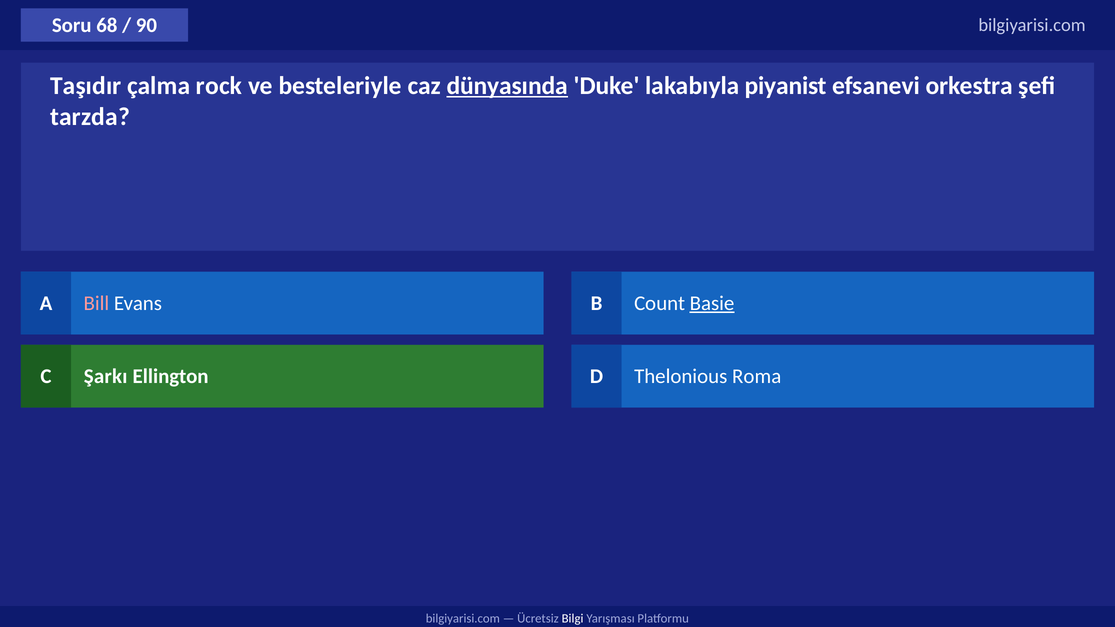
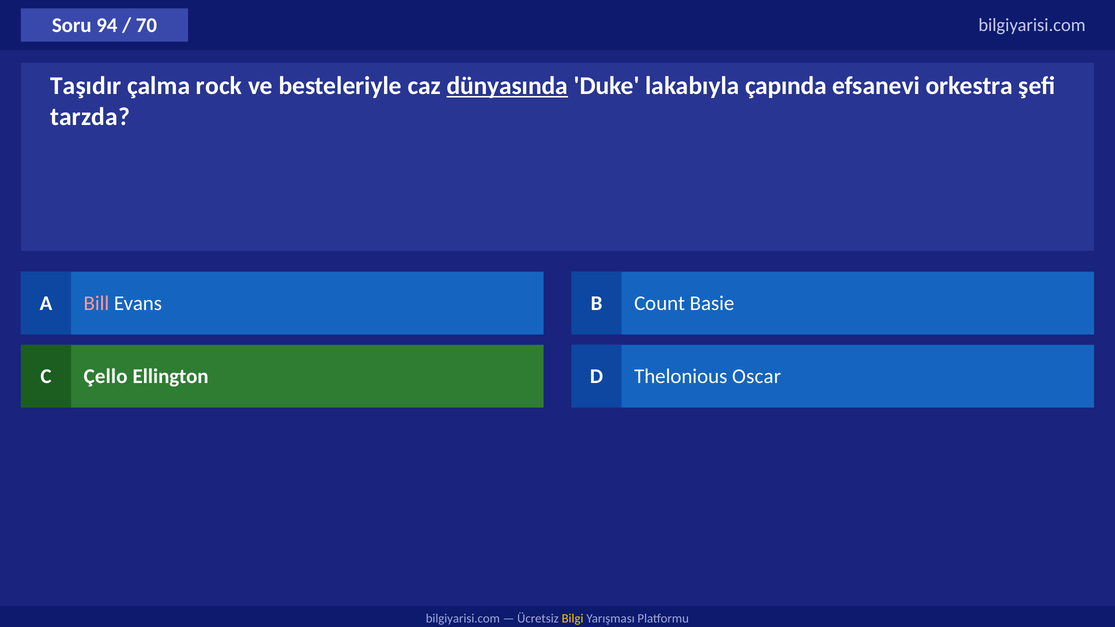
68: 68 -> 94 (107, 25)
90: 90 -> 70 (146, 25)
piyanist: piyanist -> çapında (786, 86)
Basie underline: present -> none (712, 303)
Şarkı: Şarkı -> Çello (106, 377)
Roma: Roma -> Oscar (757, 377)
Bilgi colour: white -> yellow (573, 618)
